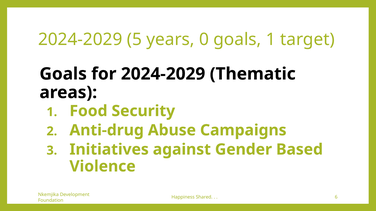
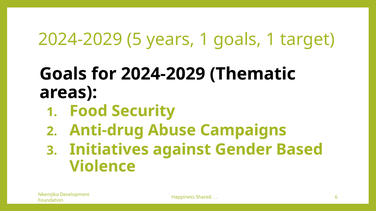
years 0: 0 -> 1 (204, 40)
